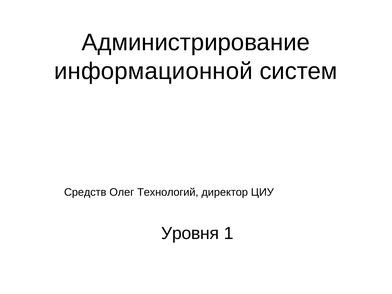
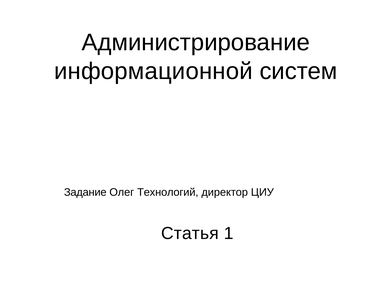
Средств: Средств -> Задание (85, 192)
Уровня: Уровня -> Статья (190, 233)
